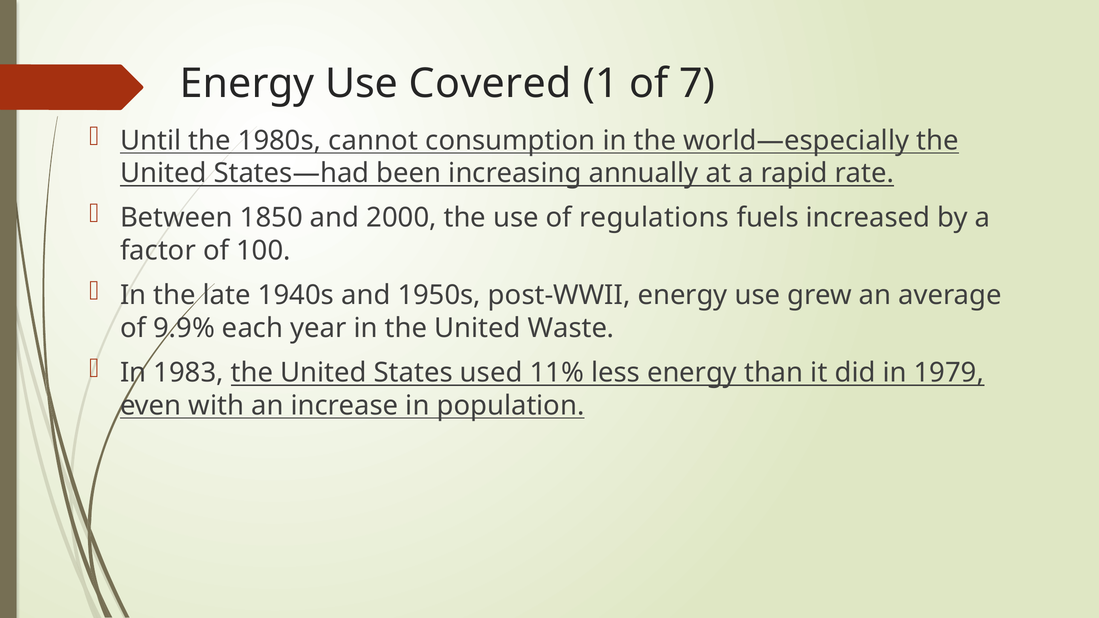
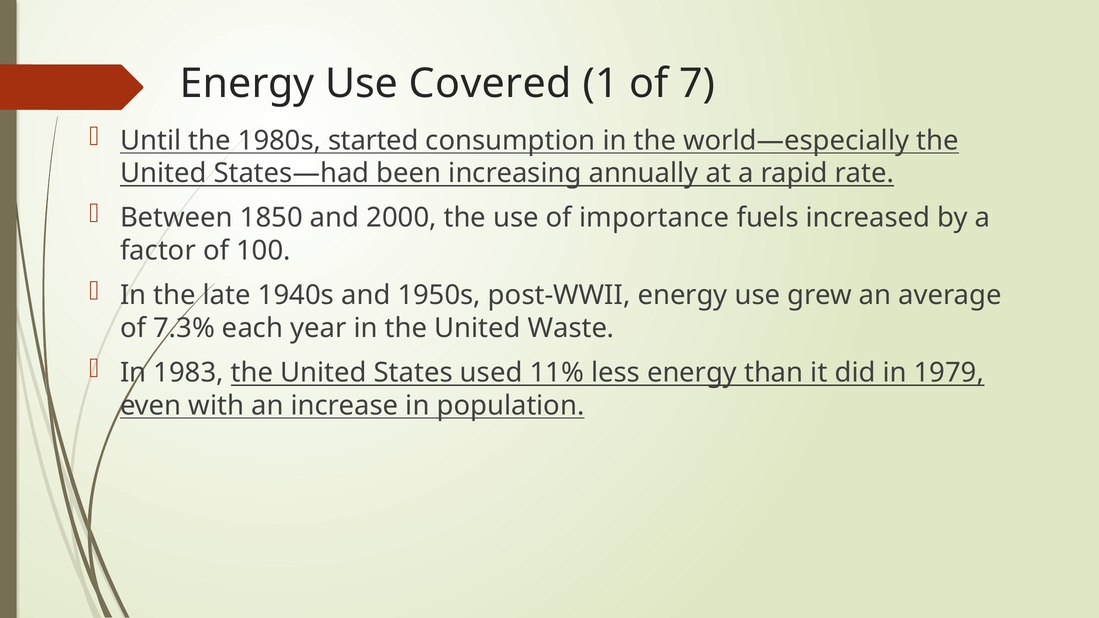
cannot: cannot -> started (373, 140)
regulations: regulations -> importance (654, 218)
9.9%: 9.9% -> 7.3% (184, 328)
